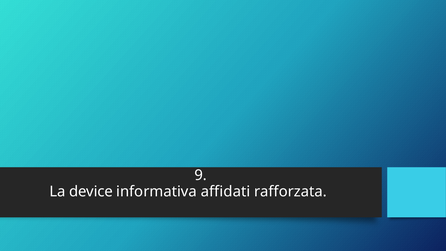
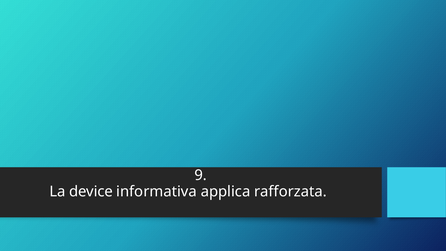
affidati: affidati -> applica (226, 191)
